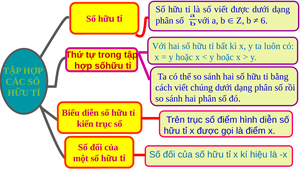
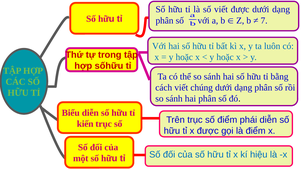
6: 6 -> 7 (264, 21)
hình: hình -> phái (248, 120)
